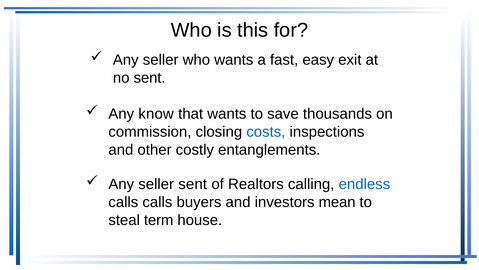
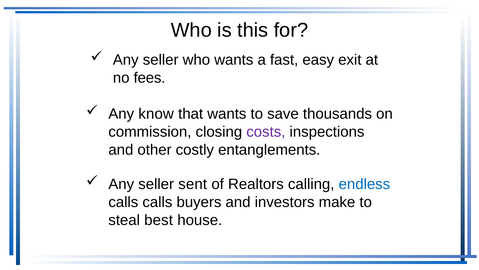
no sent: sent -> fees (150, 78)
costs colour: blue -> purple (266, 132)
mean: mean -> make (337, 202)
term: term -> best (159, 220)
